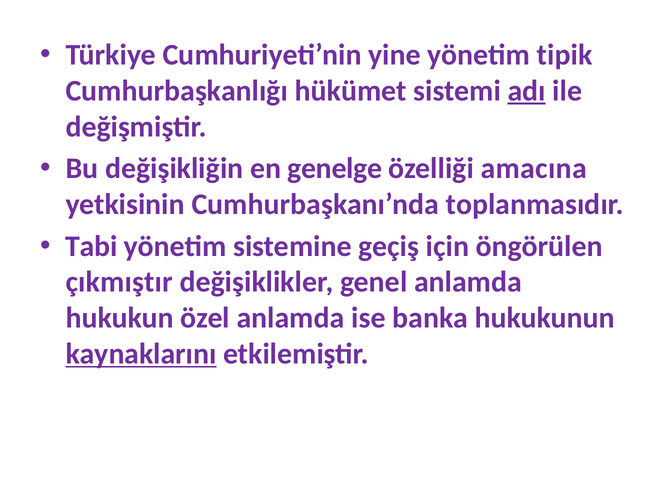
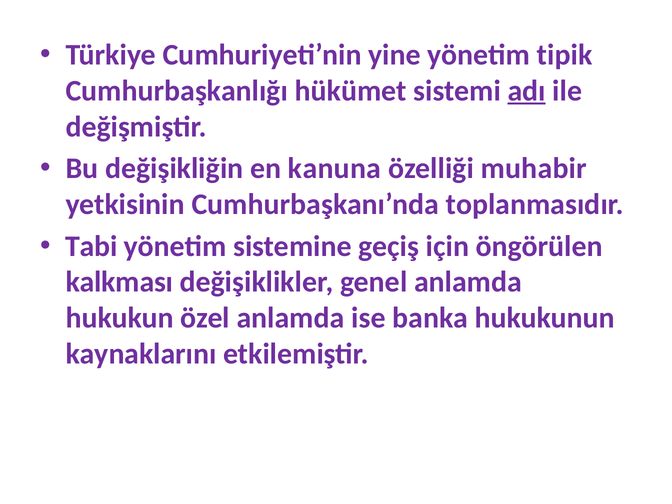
genelge: genelge -> kanuna (335, 169)
amacına: amacına -> muhabir (534, 169)
çıkmıştır: çıkmıştır -> kalkması (119, 282)
kaynaklarını underline: present -> none (141, 354)
